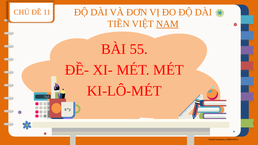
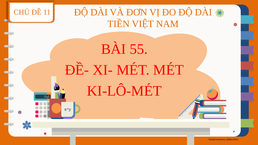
NAM underline: present -> none (167, 24)
